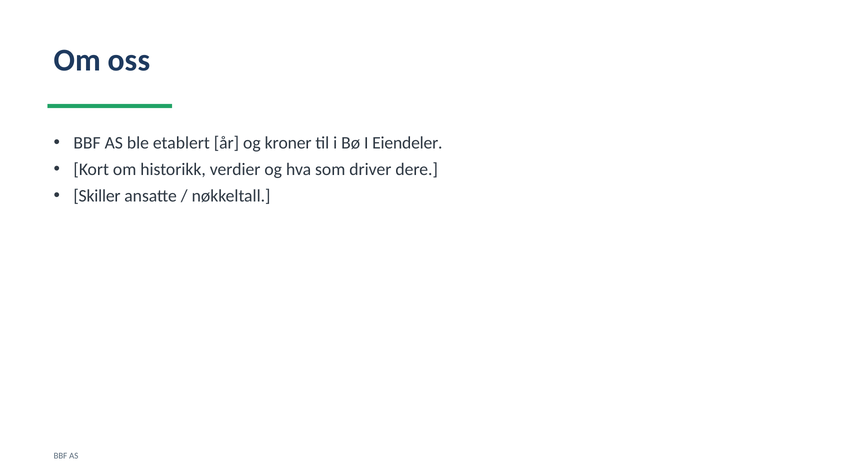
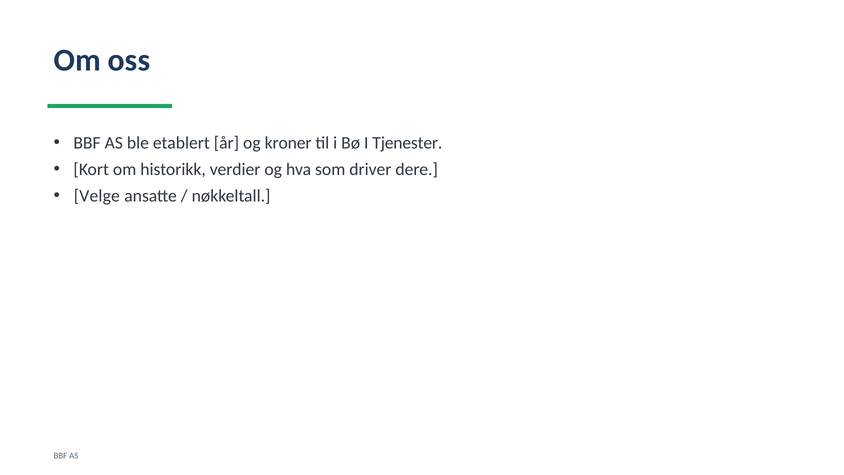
Eiendeler: Eiendeler -> Tjenester (407, 143)
Skiller: Skiller -> Velge (97, 196)
